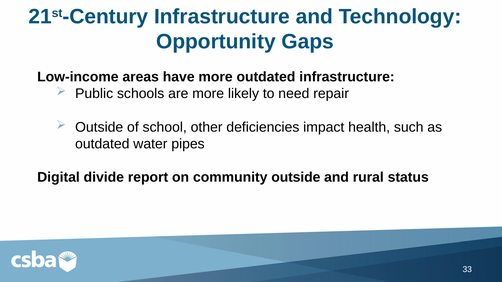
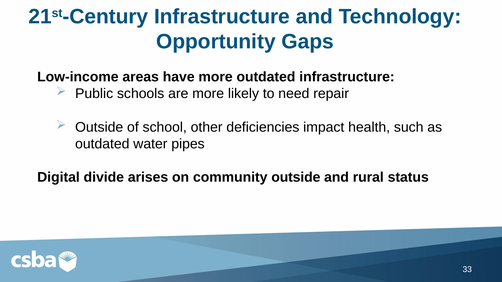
report: report -> arises (148, 177)
